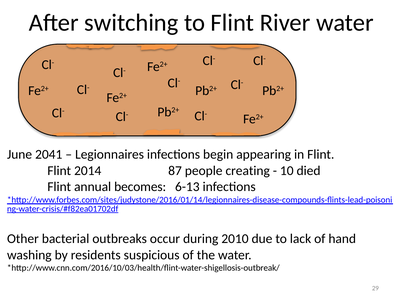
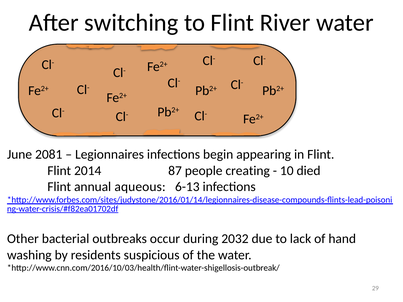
2041: 2041 -> 2081 (49, 155)
becomes: becomes -> aqueous (140, 187)
2010: 2010 -> 2032 (235, 239)
